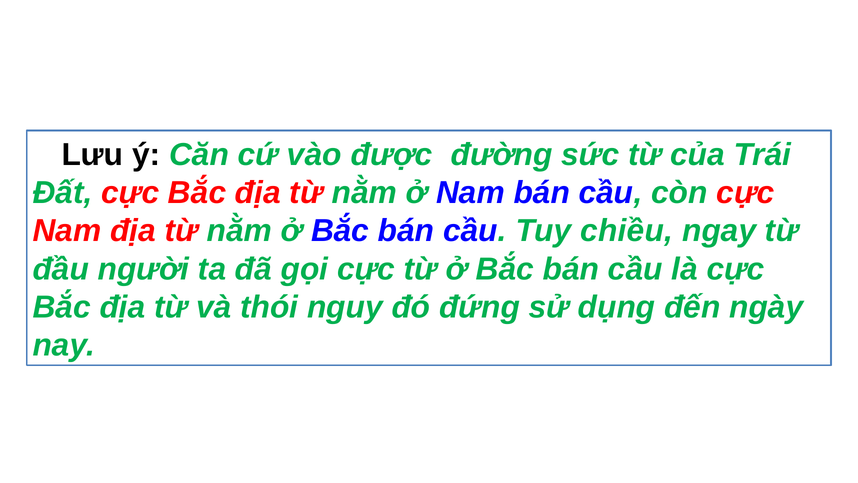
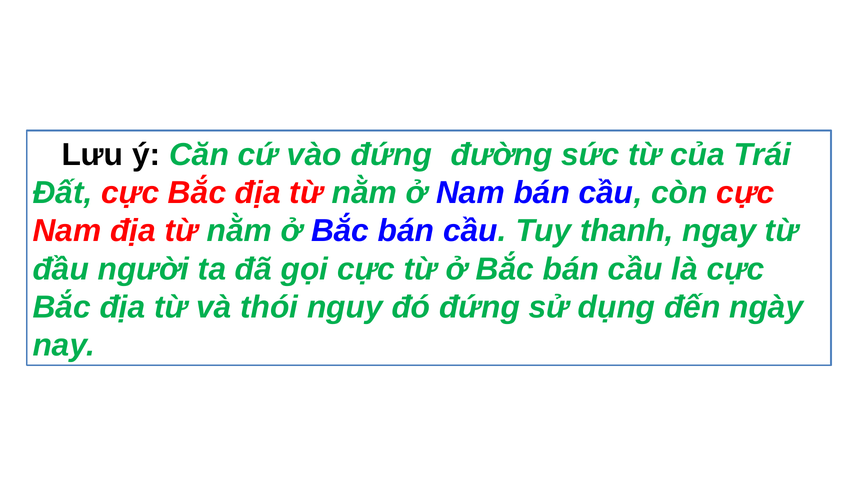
vào được: được -> đứng (391, 155)
chiều: chiều -> thanh (627, 231)
